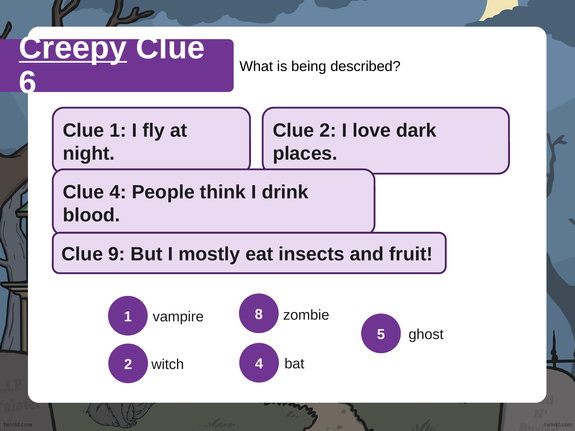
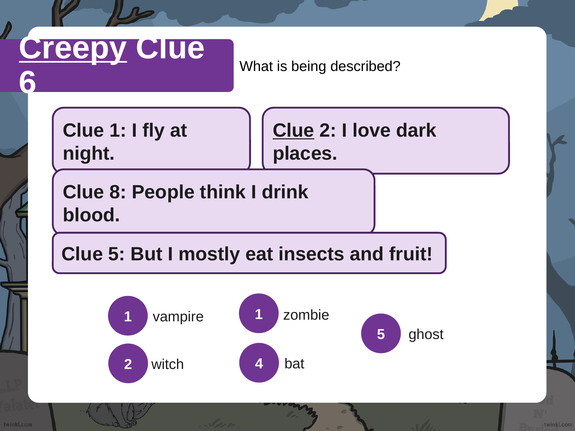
Clue underline: none -> present (293, 131)
Clue 4: 4 -> 8 (118, 192)
Clue 9: 9 -> 5 (117, 254)
1 8: 8 -> 1 (259, 314)
